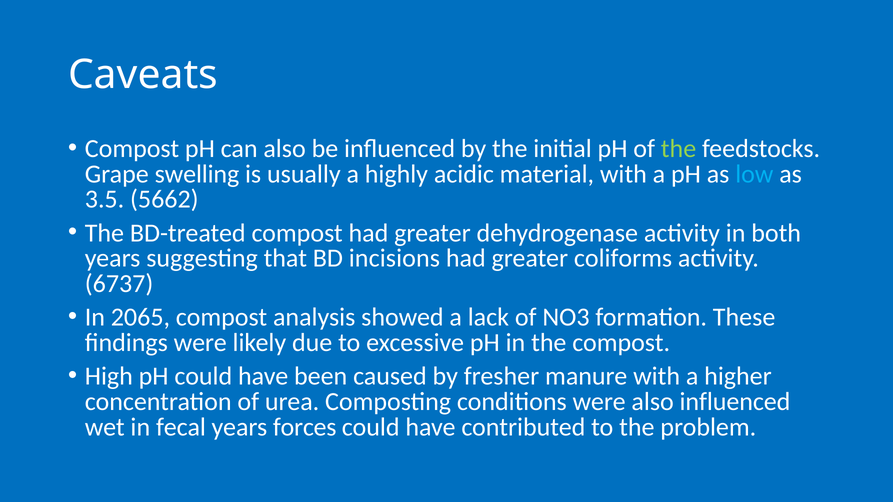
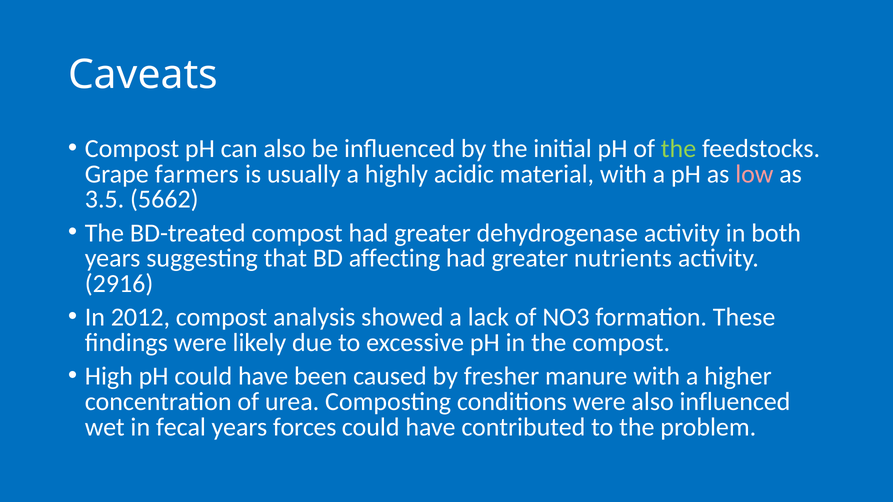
swelling: swelling -> farmers (197, 174)
low colour: light blue -> pink (754, 174)
incisions: incisions -> affecting (395, 258)
coliforms: coliforms -> nutrients (623, 258)
6737: 6737 -> 2916 (119, 284)
2065: 2065 -> 2012 (140, 317)
